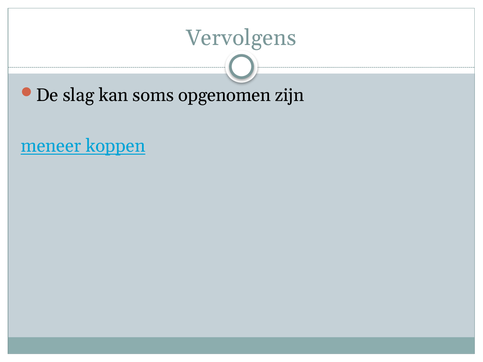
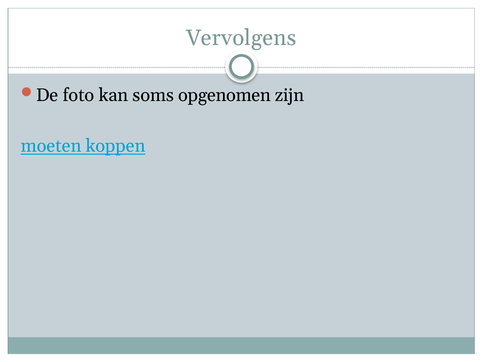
slag: slag -> foto (79, 95)
meneer: meneer -> moeten (51, 146)
